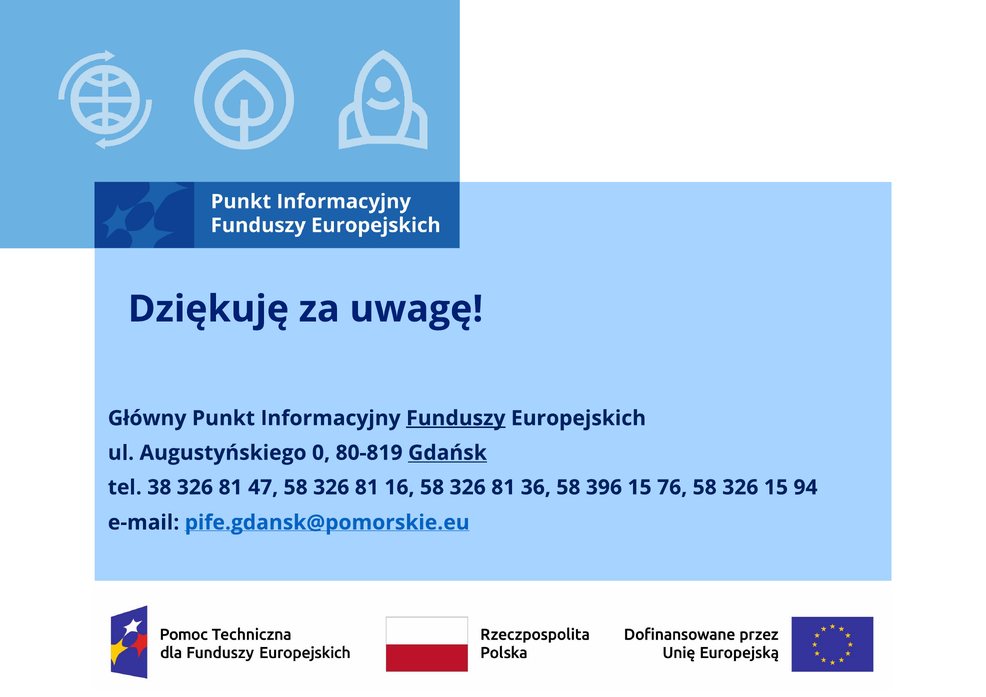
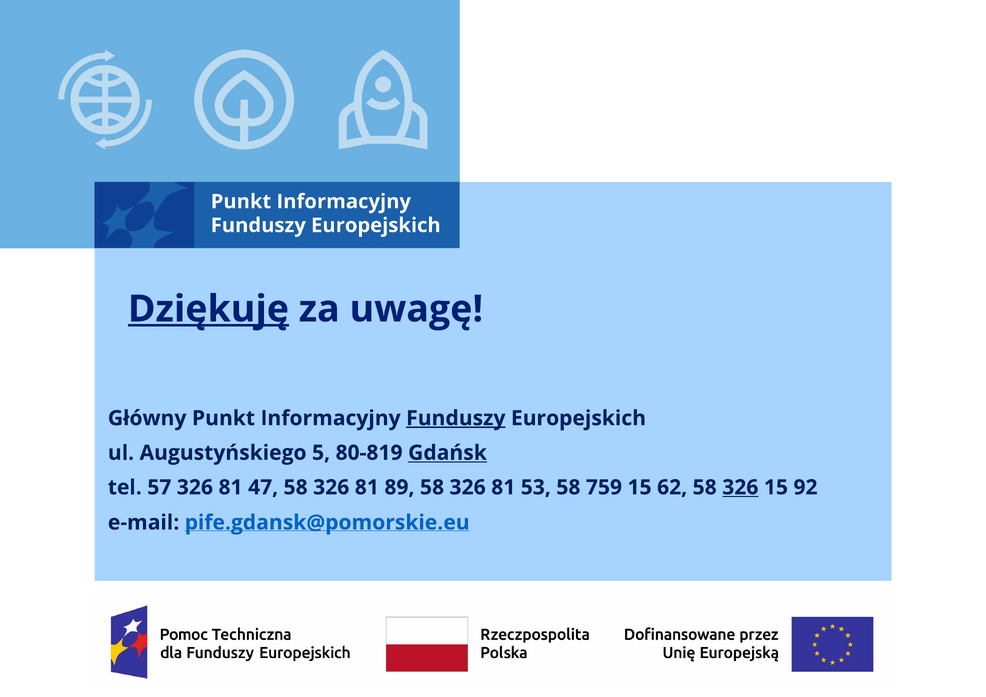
Dziękuję underline: none -> present (208, 309)
0: 0 -> 5 (321, 453)
38: 38 -> 57 (159, 487)
16: 16 -> 89 (399, 487)
36: 36 -> 53 (536, 487)
396: 396 -> 759 (604, 487)
76: 76 -> 62 (672, 487)
326 underline: none -> present (740, 487)
94: 94 -> 92 (806, 487)
